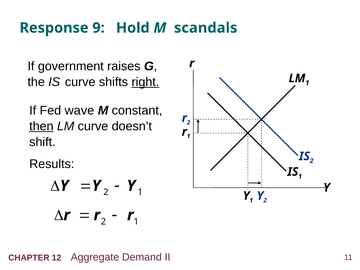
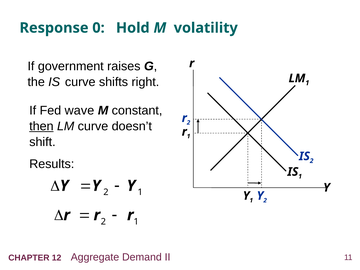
9: 9 -> 0 (98, 28)
scandals: scandals -> volatility (206, 28)
right underline: present -> none (145, 82)
